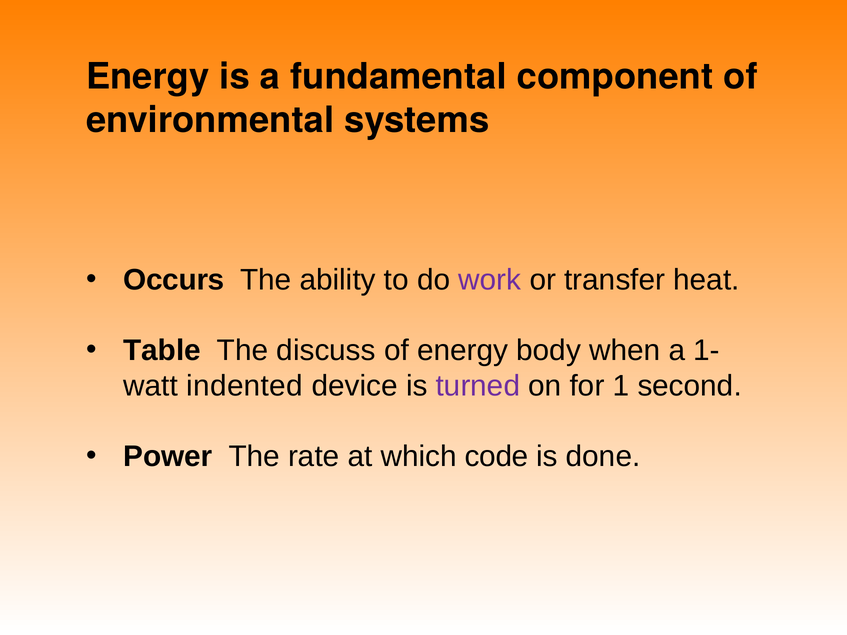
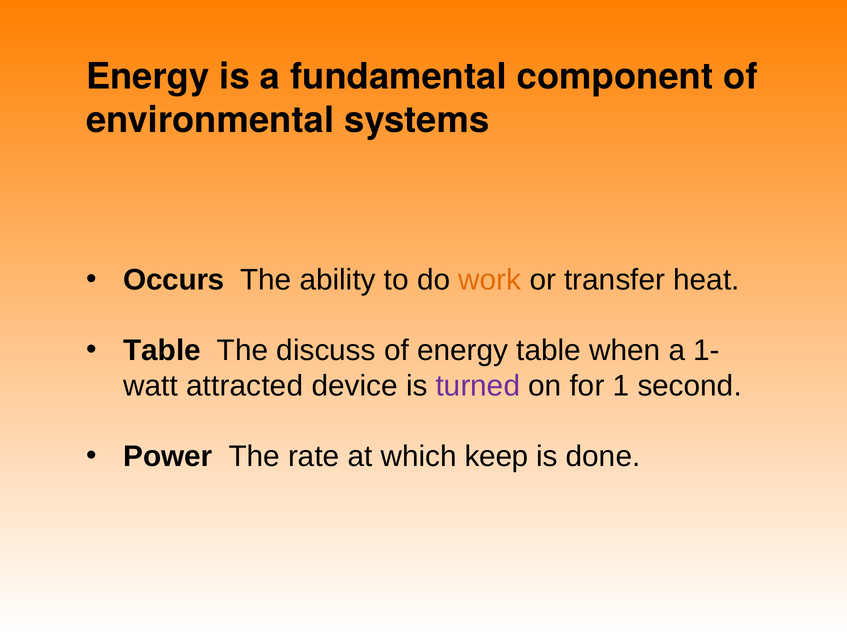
work colour: purple -> orange (490, 280)
energy body: body -> table (549, 351)
indented: indented -> attracted (245, 386)
code: code -> keep (497, 457)
